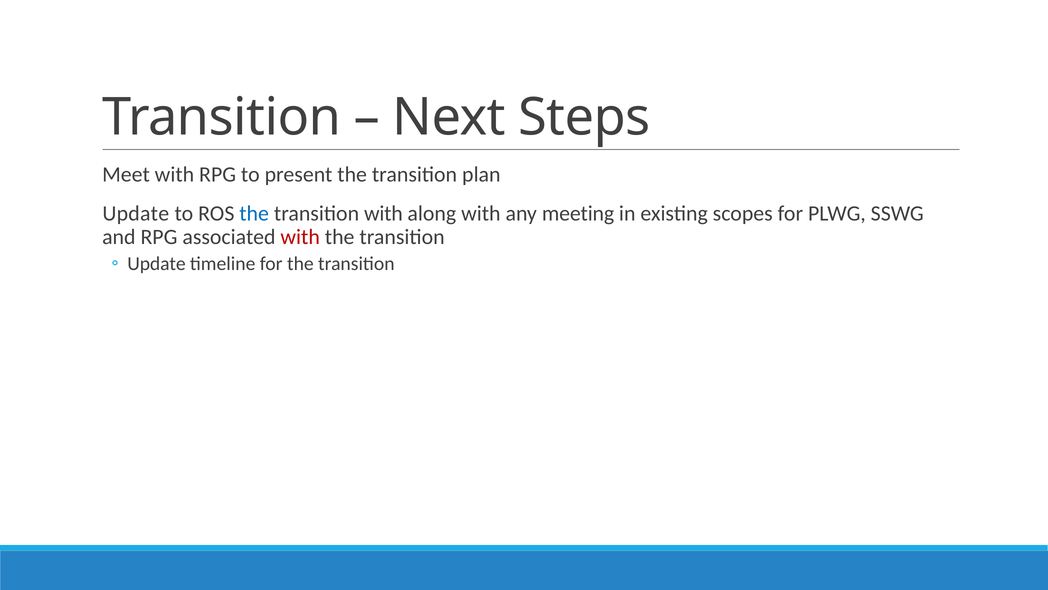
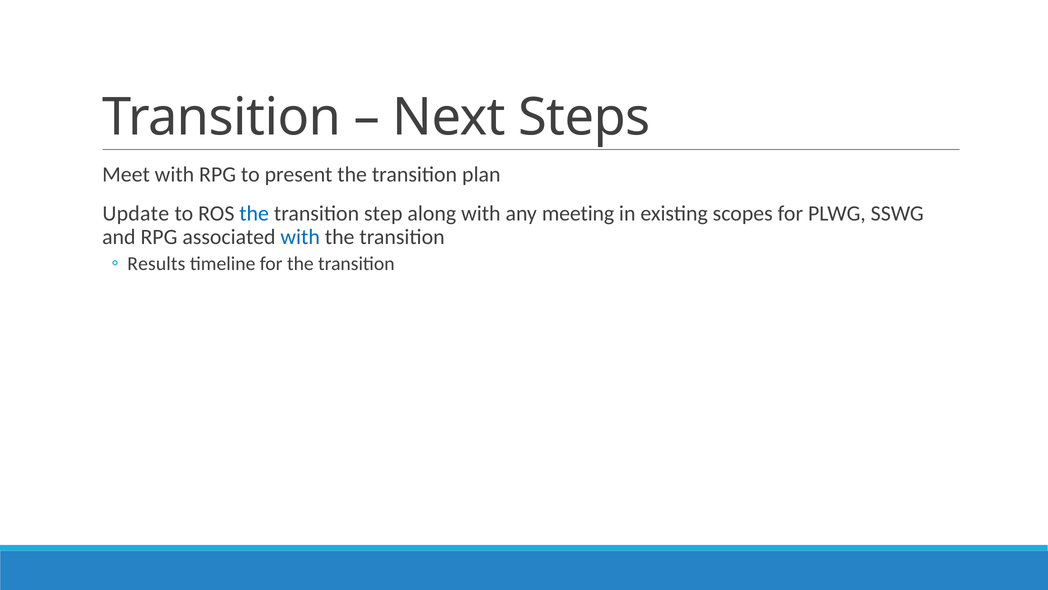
transition with: with -> step (383, 213)
with colour: red -> blue (300, 237)
Update: Update -> Results (156, 264)
